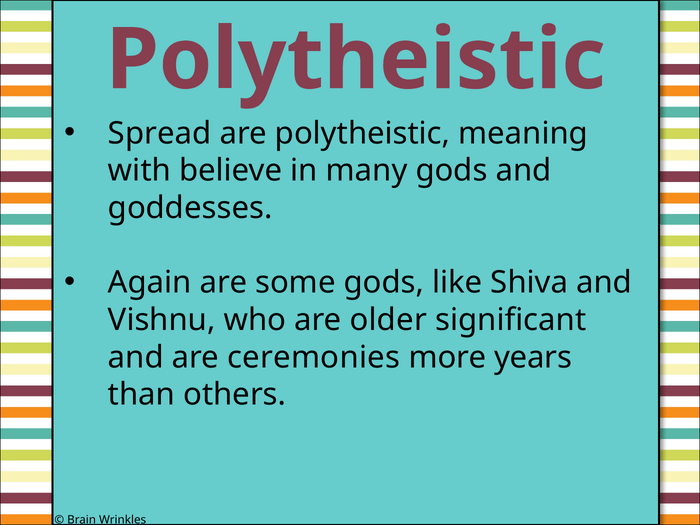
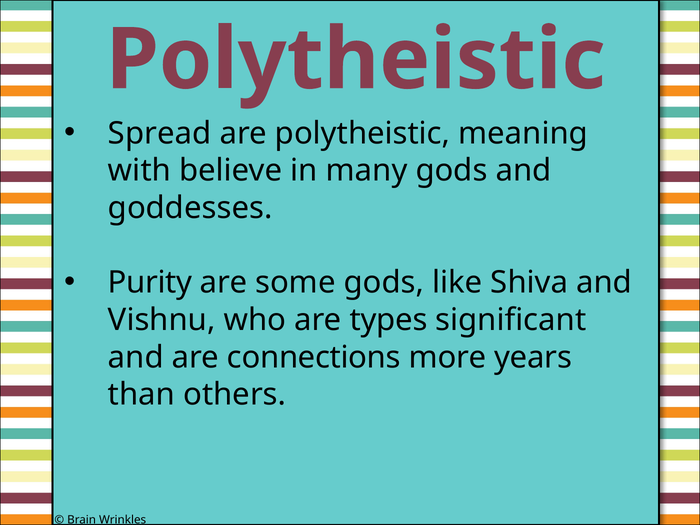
Again: Again -> Purity (150, 283)
older: older -> types (389, 320)
ceremonies: ceremonies -> connections (314, 357)
